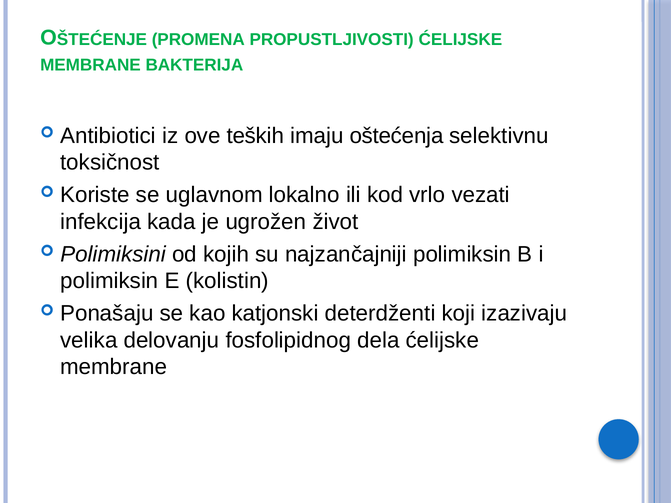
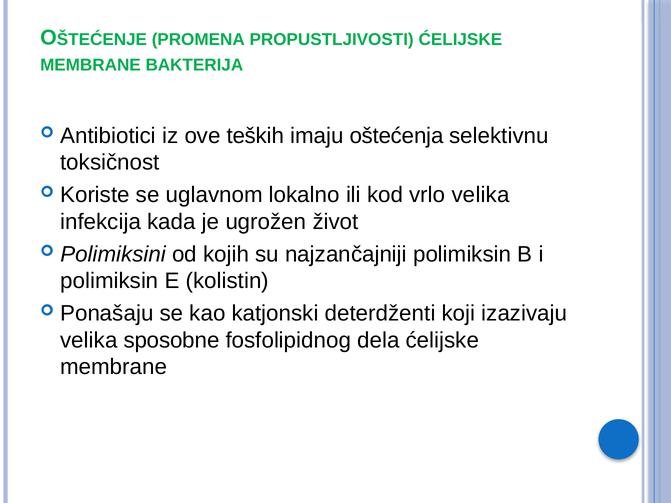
vrlo vezati: vezati -> velika (481, 195)
delovanju: delovanju -> sposobne (172, 340)
